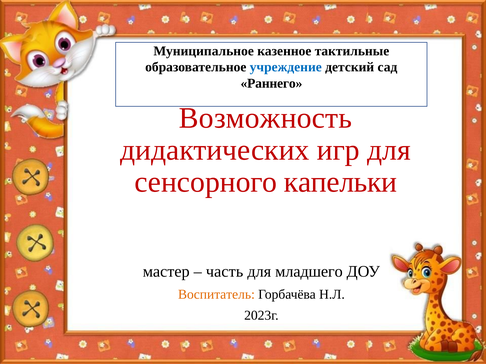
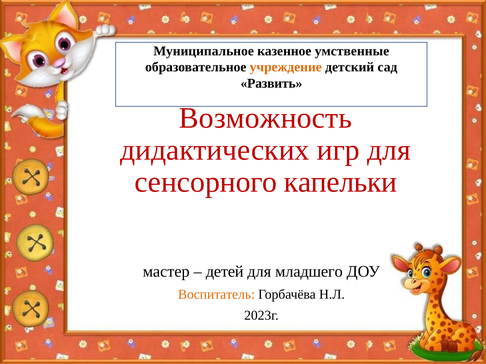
тактильные: тактильные -> умственные (352, 51)
учреждение colour: blue -> orange (286, 67)
Раннего: Раннего -> Развить (271, 83)
часть: часть -> детей (225, 272)
